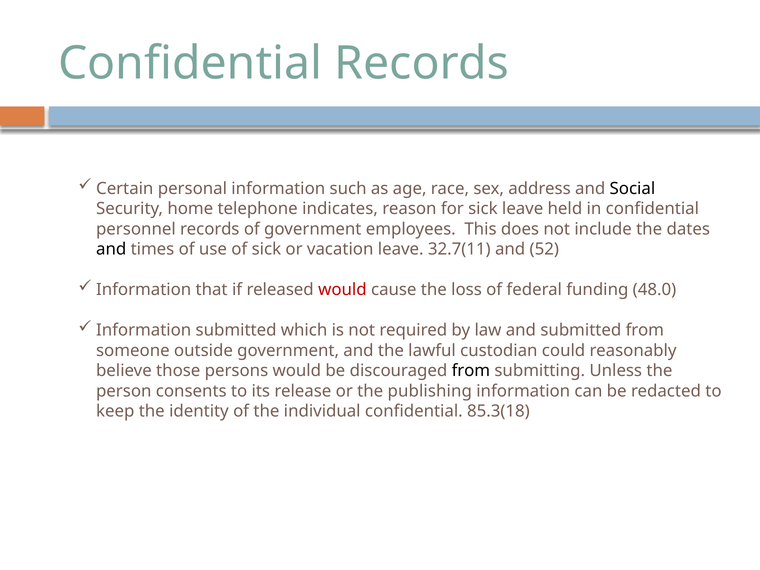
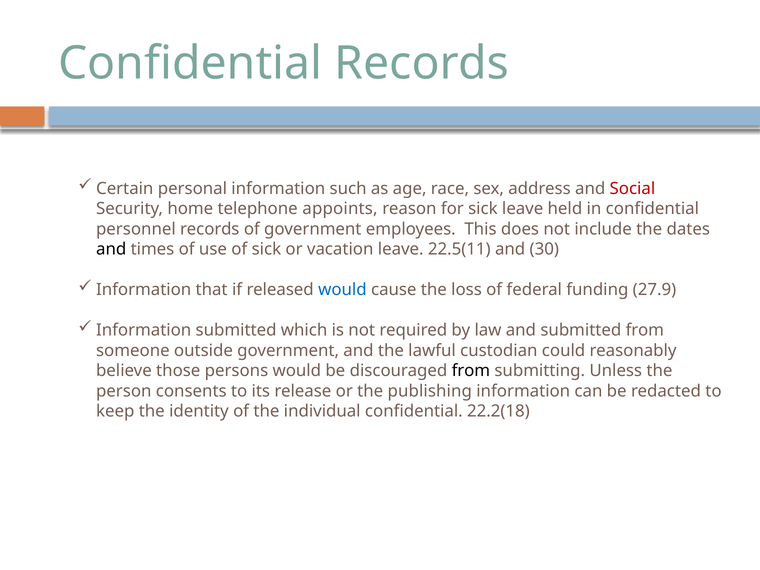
Social colour: black -> red (632, 189)
indicates: indicates -> appoints (340, 209)
32.7(11: 32.7(11 -> 22.5(11 (459, 249)
52: 52 -> 30 (544, 249)
would colour: red -> blue (342, 290)
48.0: 48.0 -> 27.9 (654, 290)
85.3(18: 85.3(18 -> 22.2(18 (498, 411)
